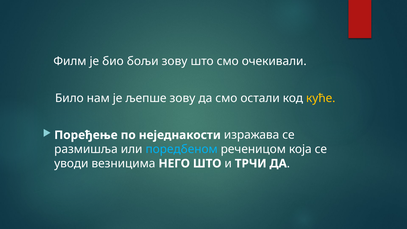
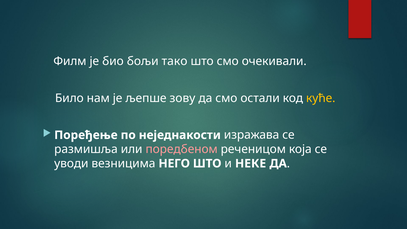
бољи зову: зову -> тако (175, 61)
поредбеном colour: light blue -> pink (182, 149)
ТРЧИ: ТРЧИ -> НЕКЕ (251, 163)
